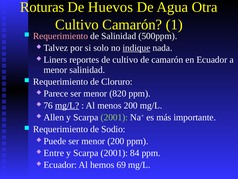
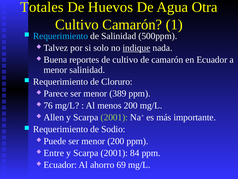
Roturas: Roturas -> Totales (42, 7)
Requerimiento colour: pink -> light blue (61, 36)
Liners: Liners -> Buena (55, 60)
820: 820 -> 389 (118, 93)
mg/L underline: present -> none (67, 105)
hemos: hemos -> ahorro (102, 164)
